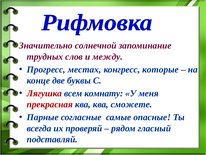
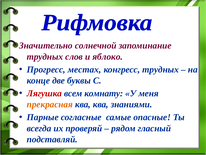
между: между -> яблоко (108, 56)
конгресс которые: которые -> трудных (161, 69)
прекрасная colour: red -> orange (50, 104)
сможете: сможете -> знаниями (131, 104)
